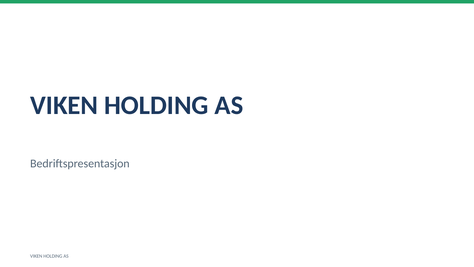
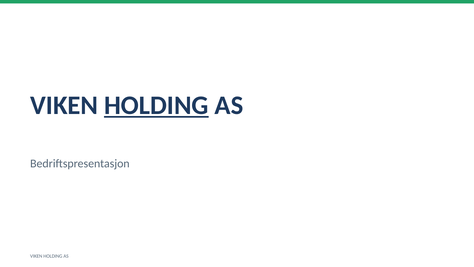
HOLDING underline: none -> present (156, 105)
